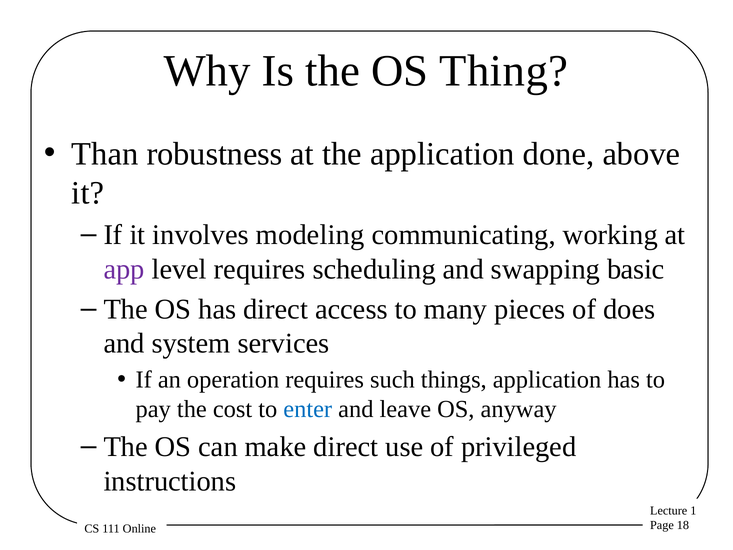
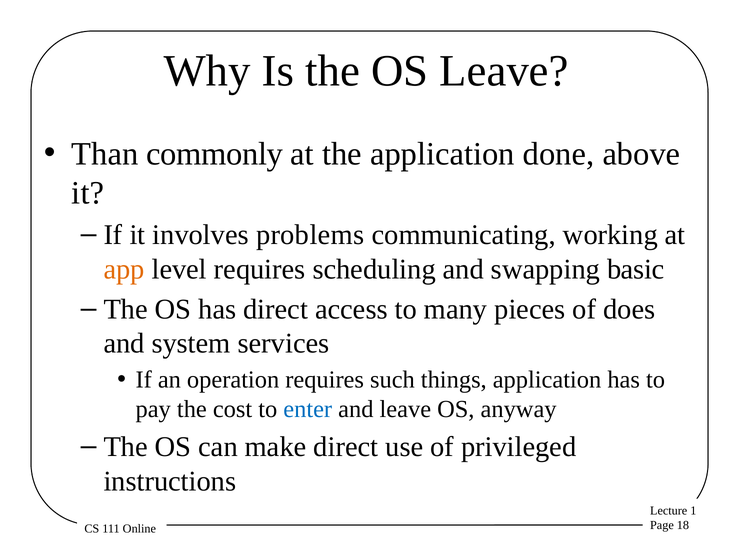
OS Thing: Thing -> Leave (504, 71)
robustness: robustness -> commonly (215, 154)
modeling: modeling -> problems (310, 235)
app colour: purple -> orange (124, 269)
